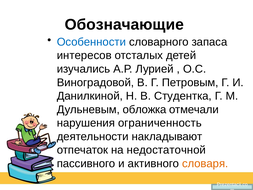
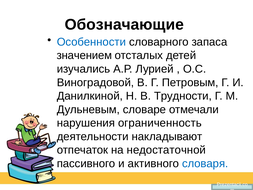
интересов: интересов -> значением (84, 55)
Студентка: Студентка -> Трудности (183, 96)
обложка: обложка -> словаре (144, 109)
словаря colour: orange -> blue (205, 163)
